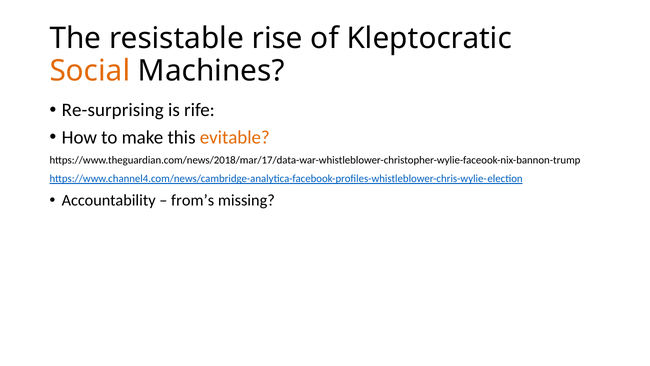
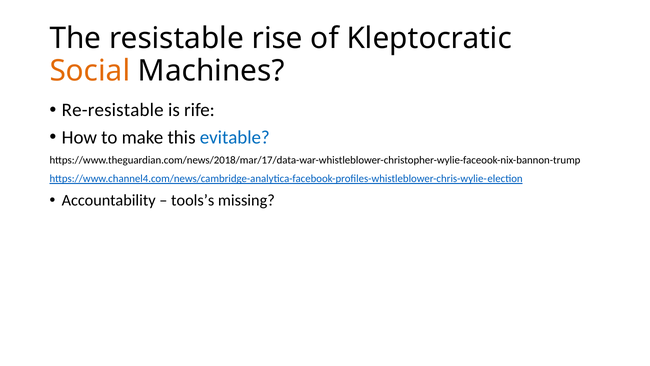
Re-surprising: Re-surprising -> Re-resistable (113, 110)
evitable colour: orange -> blue (235, 137)
from’s: from’s -> tools’s (193, 200)
